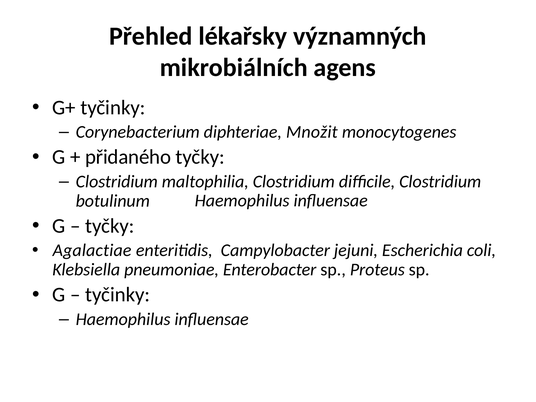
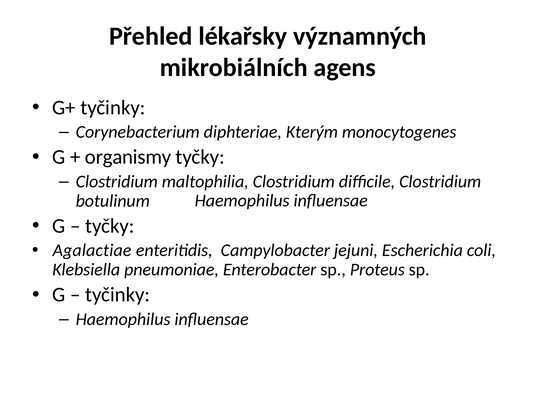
Množit: Množit -> Kterým (312, 132)
přidaného: přidaného -> organismy (128, 157)
